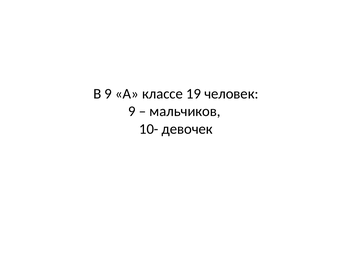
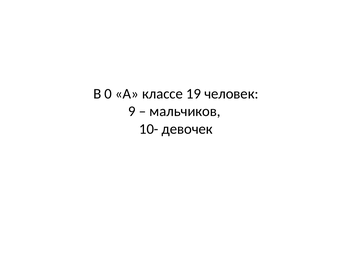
В 9: 9 -> 0 (108, 94)
